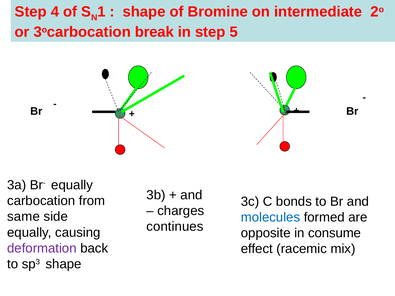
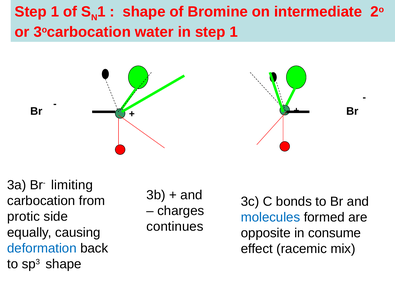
4: 4 -> 1 (55, 12)
break: break -> water (154, 32)
in step 5: 5 -> 1 (234, 32)
Br- equally: equally -> limiting (72, 185)
same: same -> protic (24, 217)
deformation colour: purple -> blue (42, 248)
